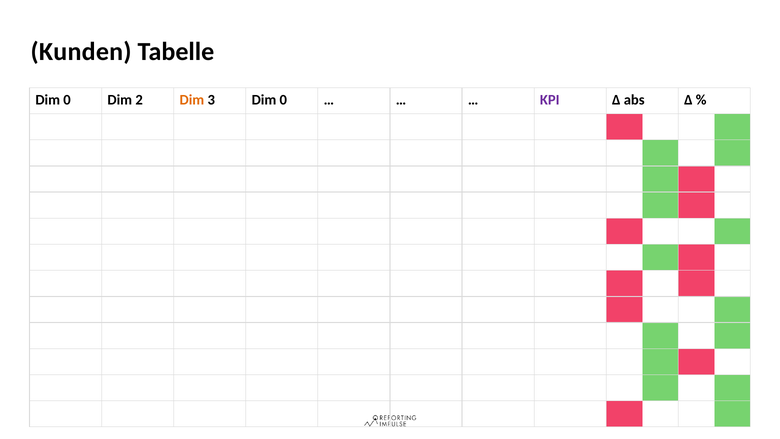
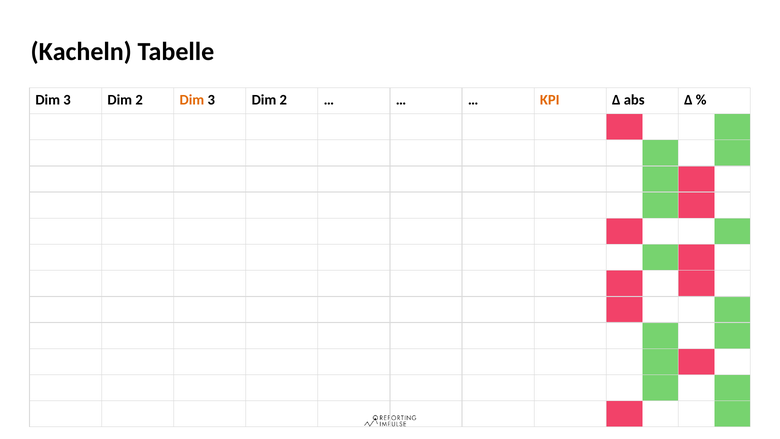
Kunden: Kunden -> Kacheln (81, 51)
0: 0 -> 3 (67, 100)
0: 0 -> 2 (283, 100)
KPI colour: purple -> orange (550, 100)
